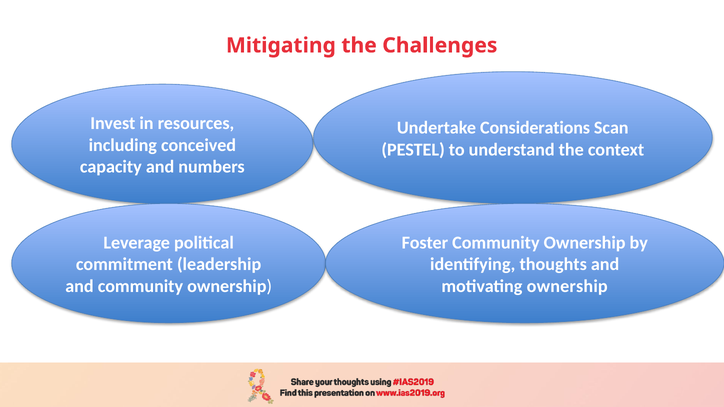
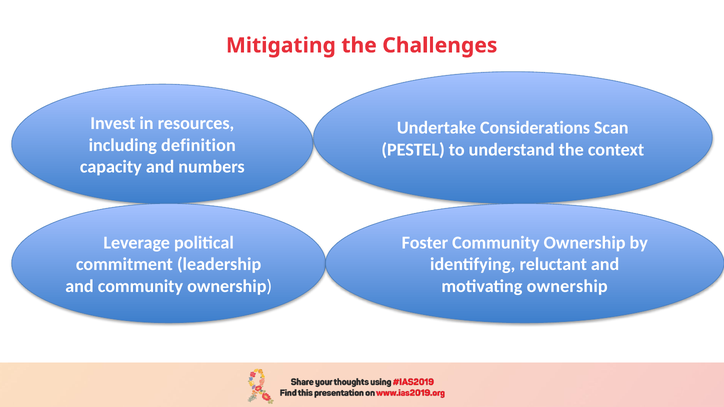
conceived: conceived -> definition (198, 145)
thoughts: thoughts -> reluctant (553, 265)
